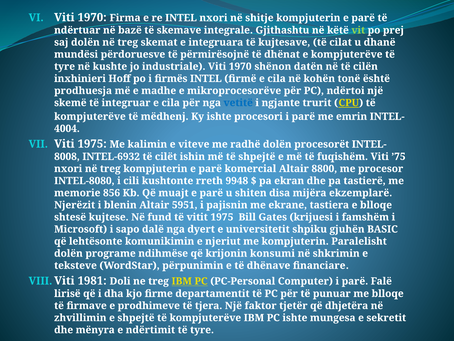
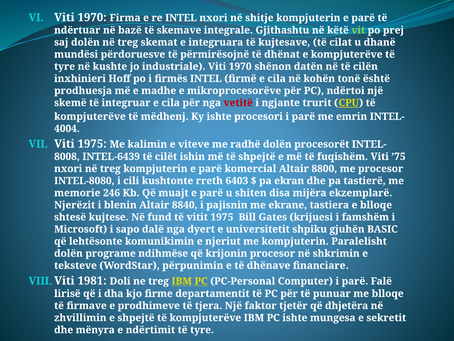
vetitë colour: blue -> red (238, 103)
INTEL-6932: INTEL-6932 -> INTEL-6439 (111, 156)
9948: 9948 -> 6403 (237, 181)
856: 856 -> 246 (112, 193)
5951: 5951 -> 8840 (185, 205)
krijonin konsumi: konsumi -> procesor (272, 253)
